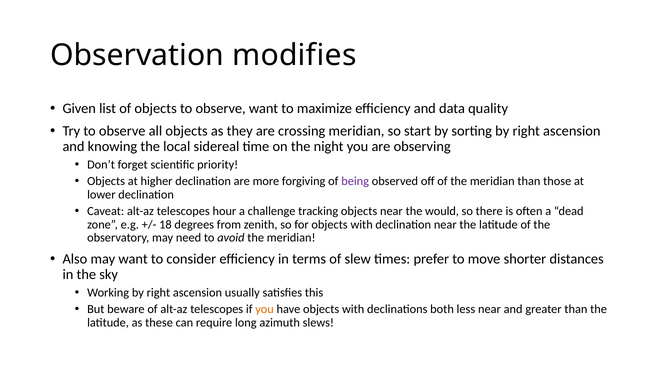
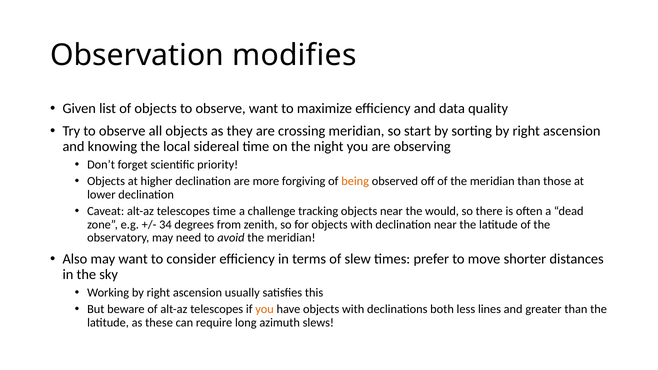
being colour: purple -> orange (355, 181)
telescopes hour: hour -> time (224, 211)
18: 18 -> 34 (165, 225)
less near: near -> lines (489, 309)
